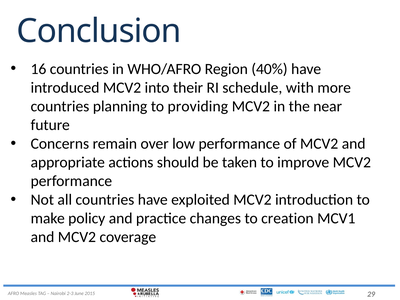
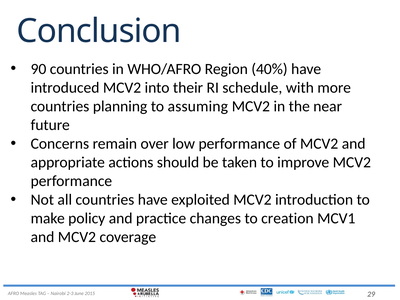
16: 16 -> 90 (38, 69)
providing: providing -> assuming (198, 106)
